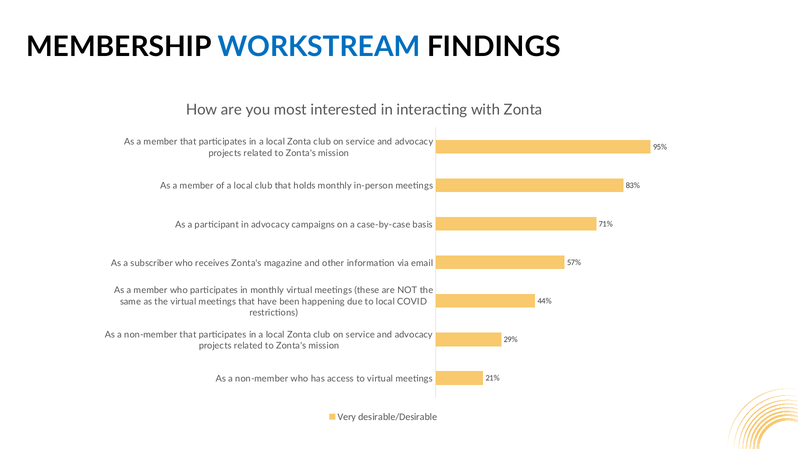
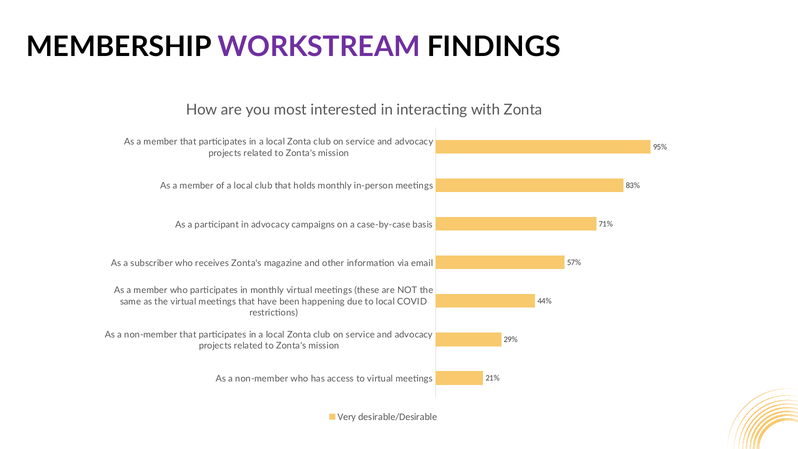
WORKSTREAM colour: blue -> purple (319, 47)
